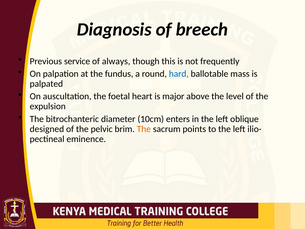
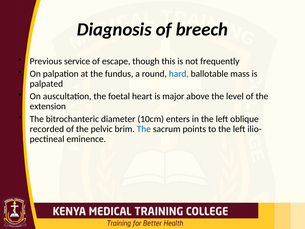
always: always -> escape (116, 61)
expulsion: expulsion -> extension (48, 106)
designed: designed -> recorded (47, 129)
The colour: orange -> blue (144, 129)
